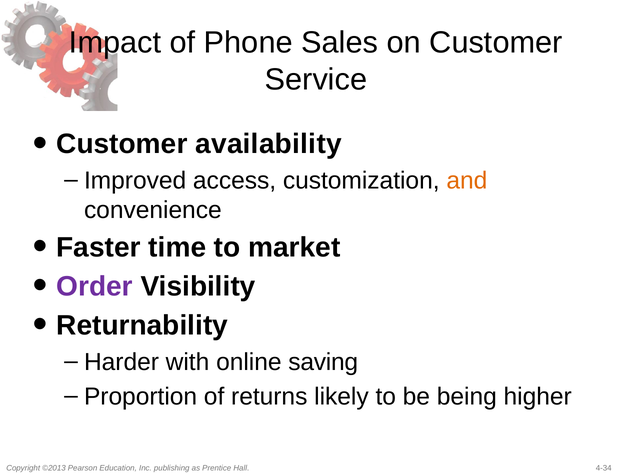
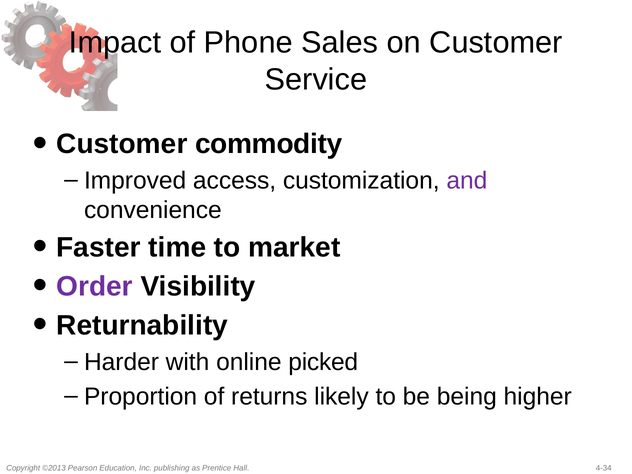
availability: availability -> commodity (269, 144)
and colour: orange -> purple (467, 181)
saving: saving -> picked (323, 362)
